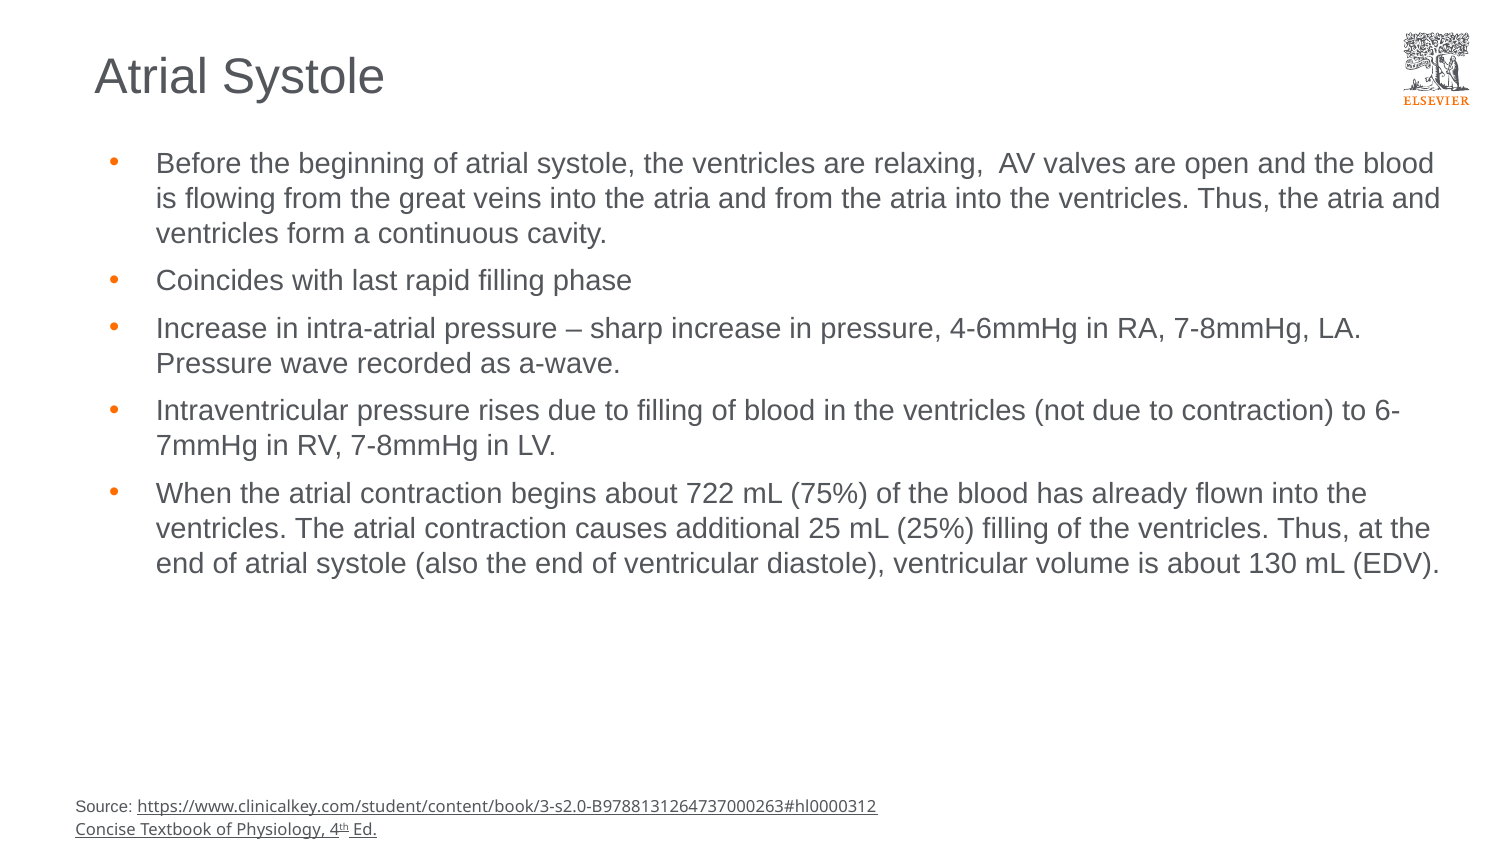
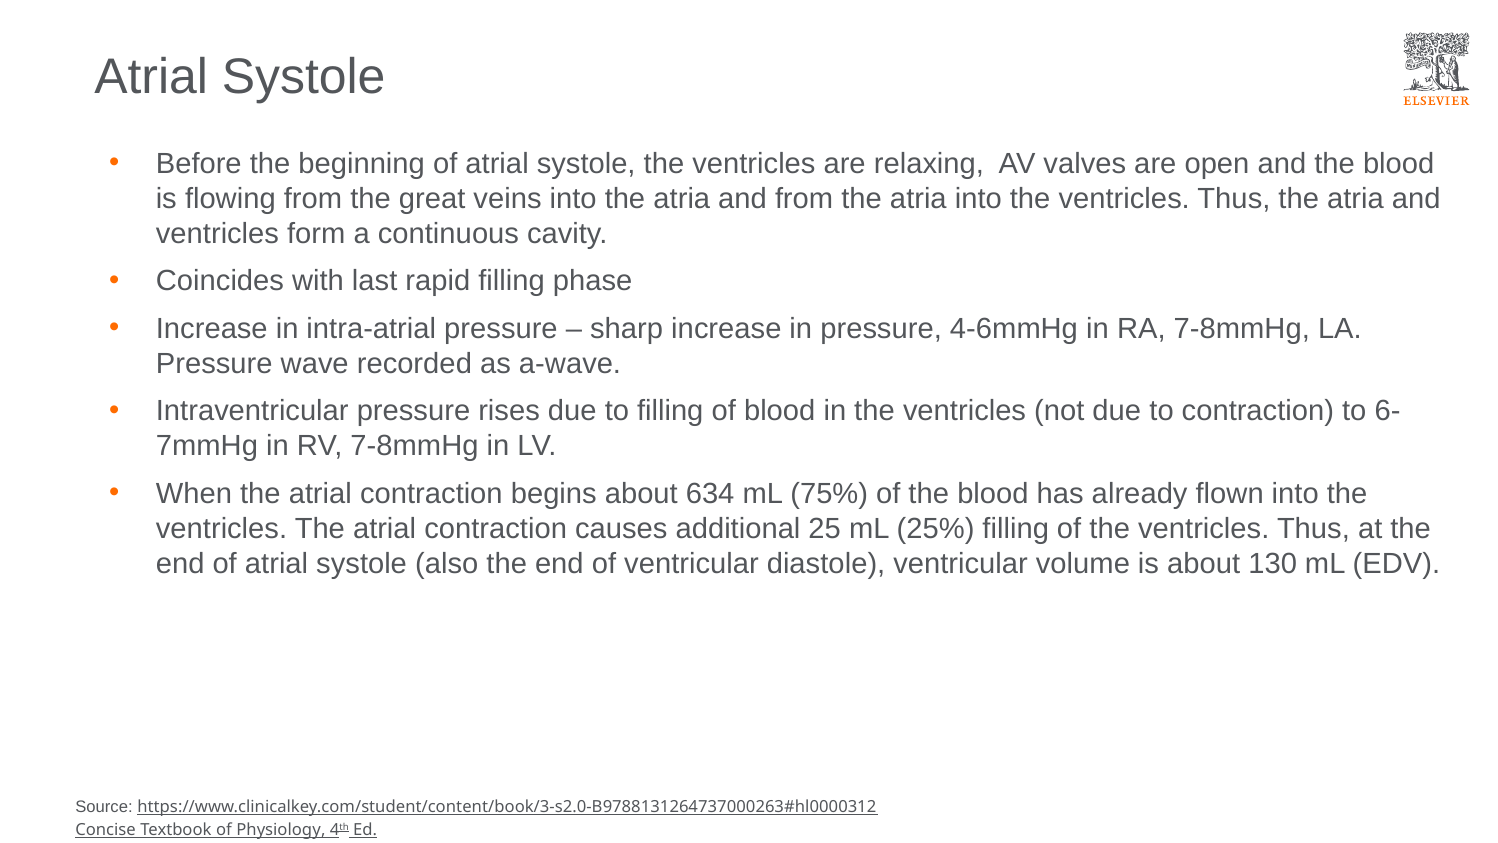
722: 722 -> 634 (710, 493)
